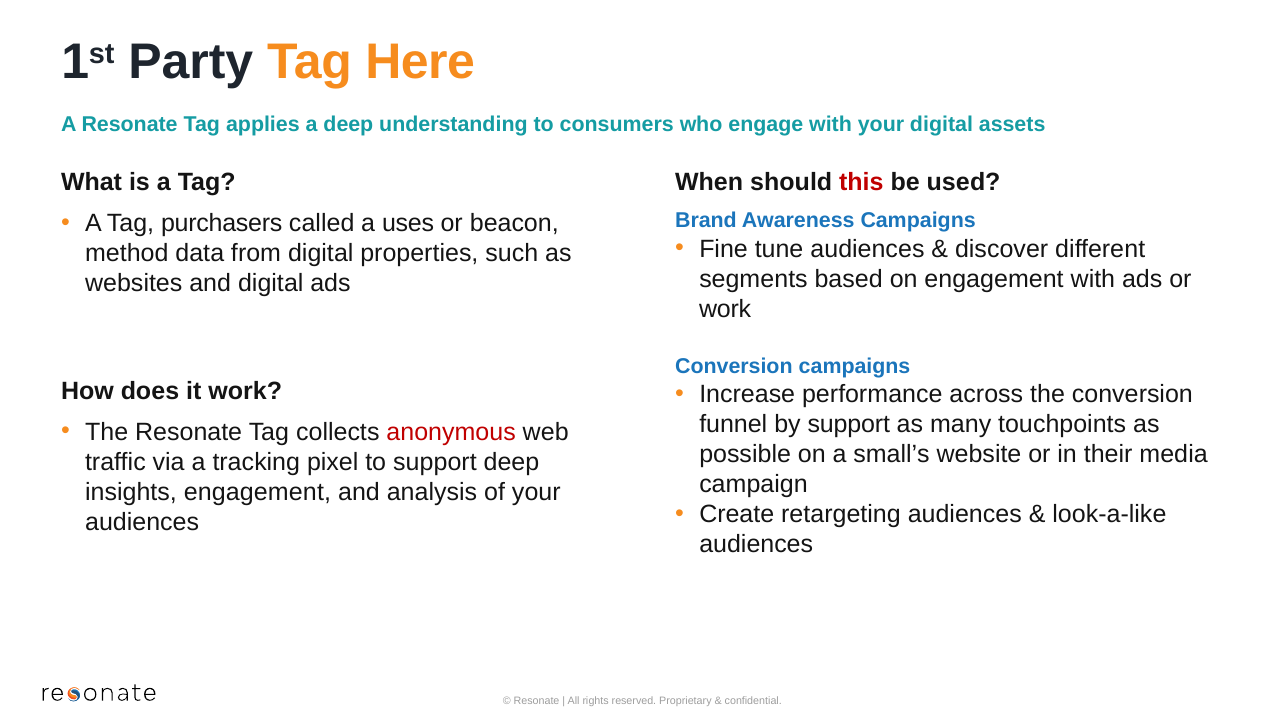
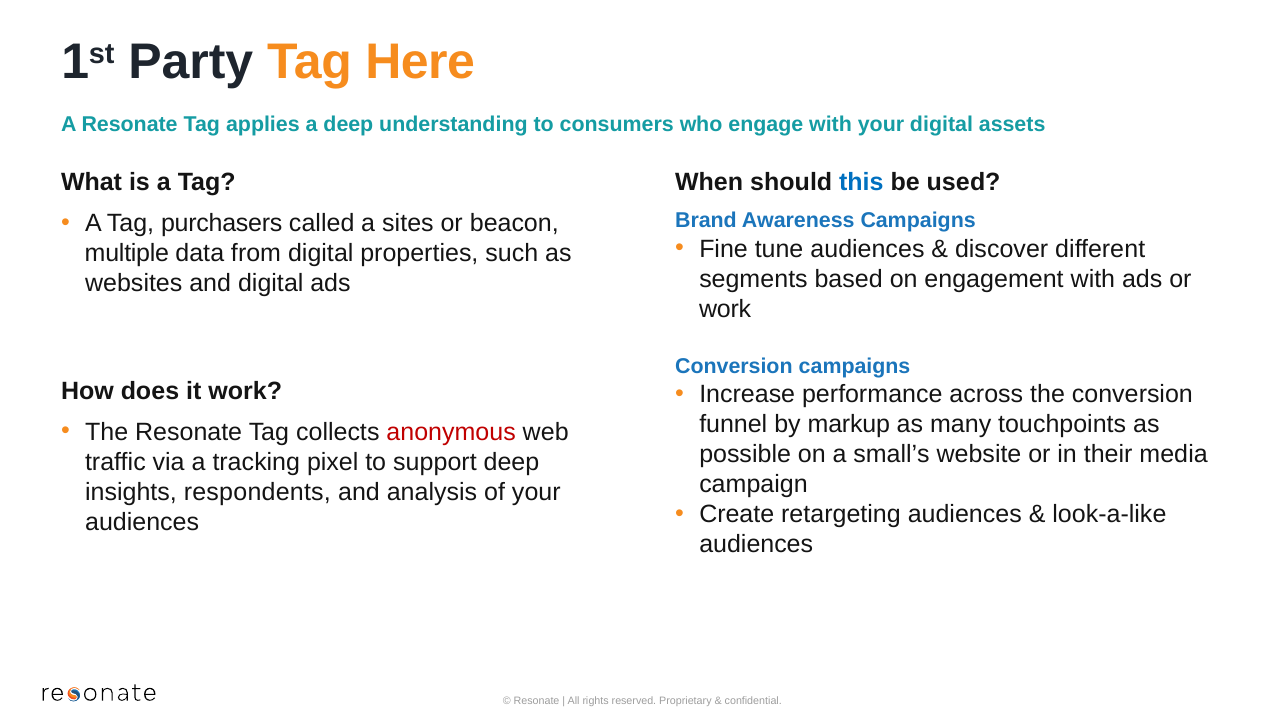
this colour: red -> blue (861, 182)
uses: uses -> sites (408, 223)
method: method -> multiple (127, 253)
by support: support -> markup (849, 425)
insights engagement: engagement -> respondents (257, 492)
